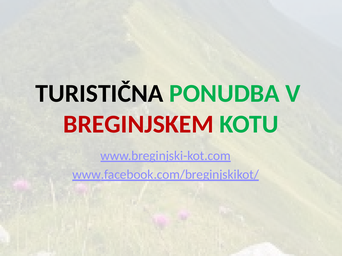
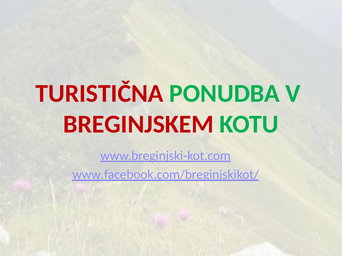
TURISTIČNA colour: black -> red (99, 94)
